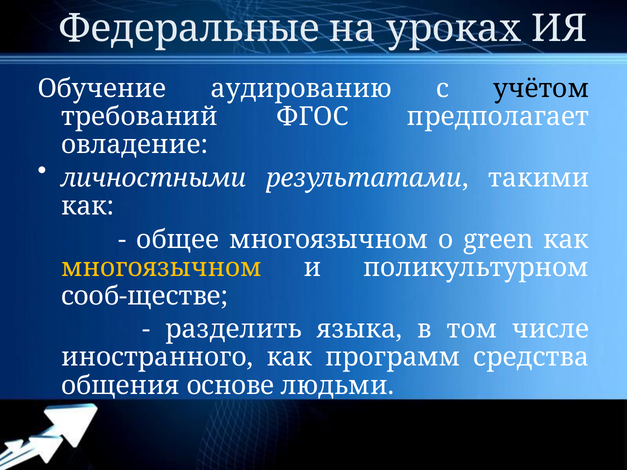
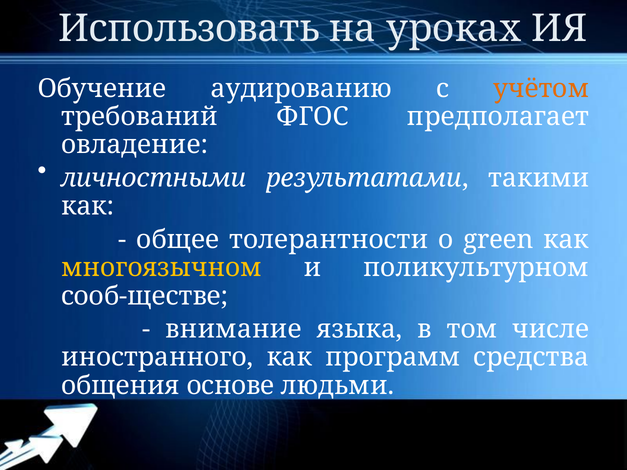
Федеральные: Федеральные -> Использовать (189, 29)
учётом colour: black -> orange (541, 89)
общее многоязычном: многоязычном -> толерантности (329, 240)
разделить: разделить -> внимание (233, 329)
